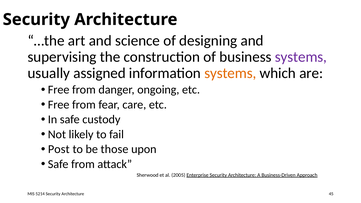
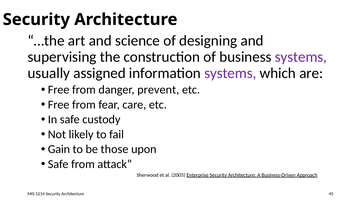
systems colour: orange -> purple (230, 73)
ongoing: ongoing -> prevent (158, 90)
Post: Post -> Gain (59, 149)
